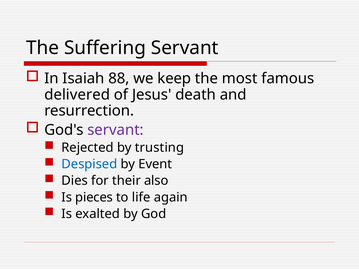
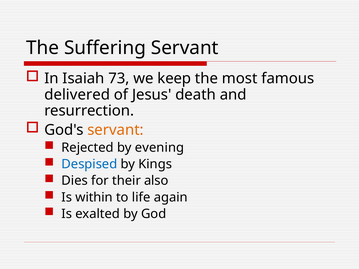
88: 88 -> 73 (119, 79)
servant colour: purple -> orange (116, 130)
trusting: trusting -> evening (160, 148)
Event: Event -> Kings (155, 164)
pieces: pieces -> within (94, 197)
